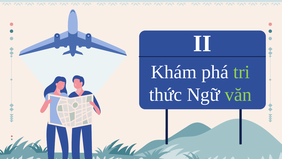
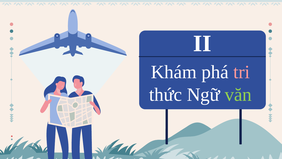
tri colour: light green -> pink (242, 72)
